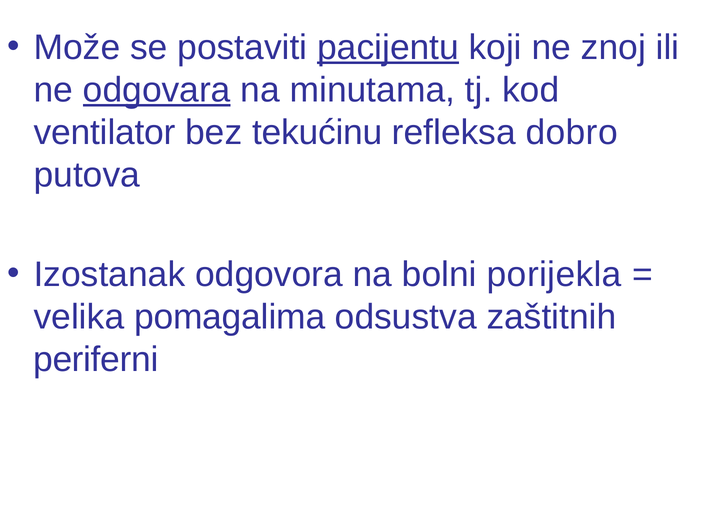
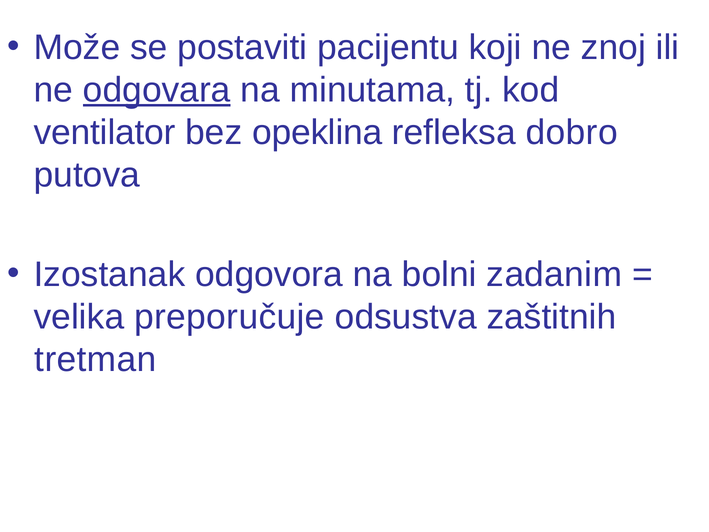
pacijentu underline: present -> none (388, 47)
tekućinu: tekućinu -> opeklina (317, 133)
porijekla: porijekla -> zadanim (554, 274)
pomagalima: pomagalima -> preporučuje (229, 317)
periferni: periferni -> tretman (95, 359)
